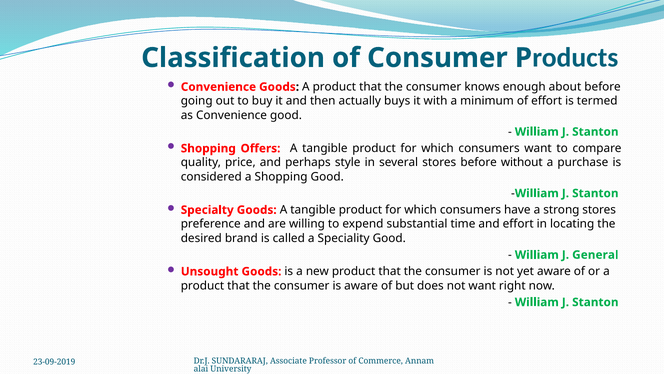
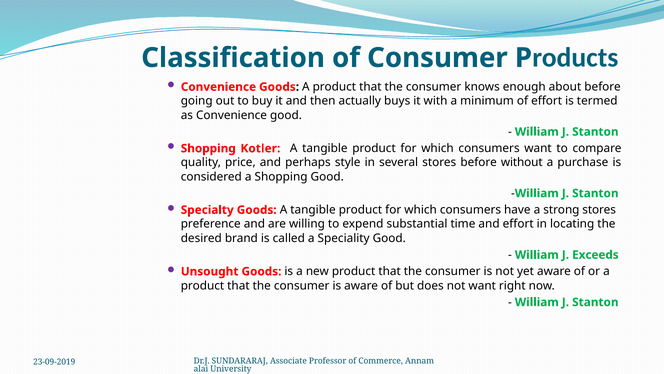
Offers: Offers -> Kotler (260, 148)
General: General -> Exceeds (595, 255)
